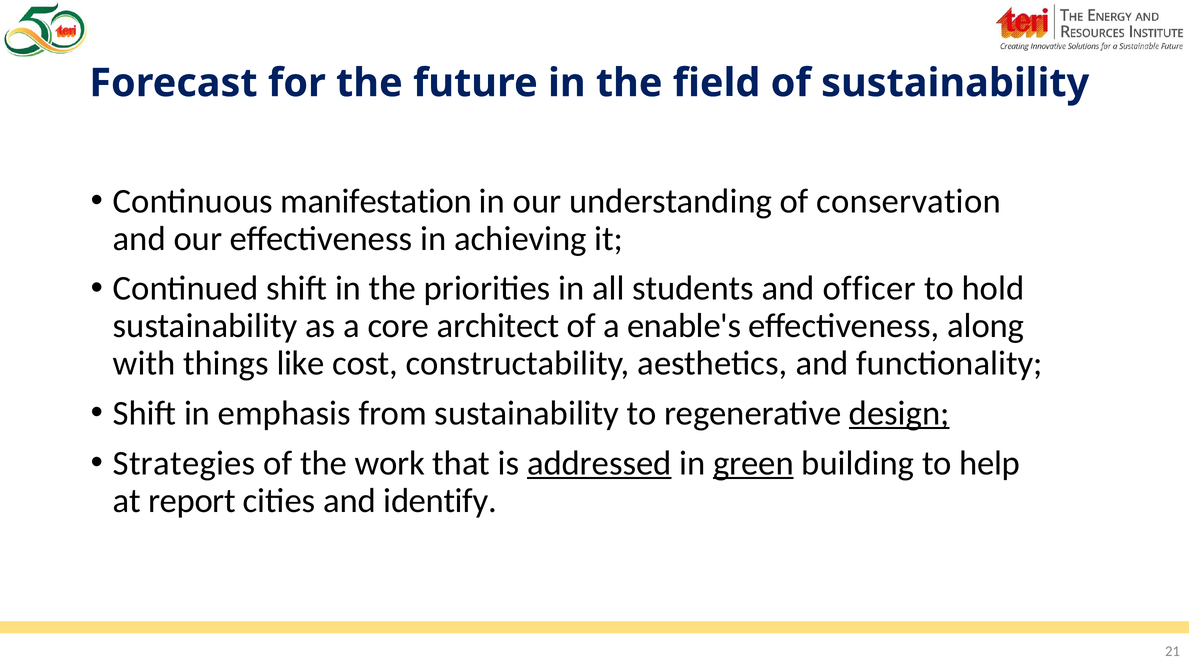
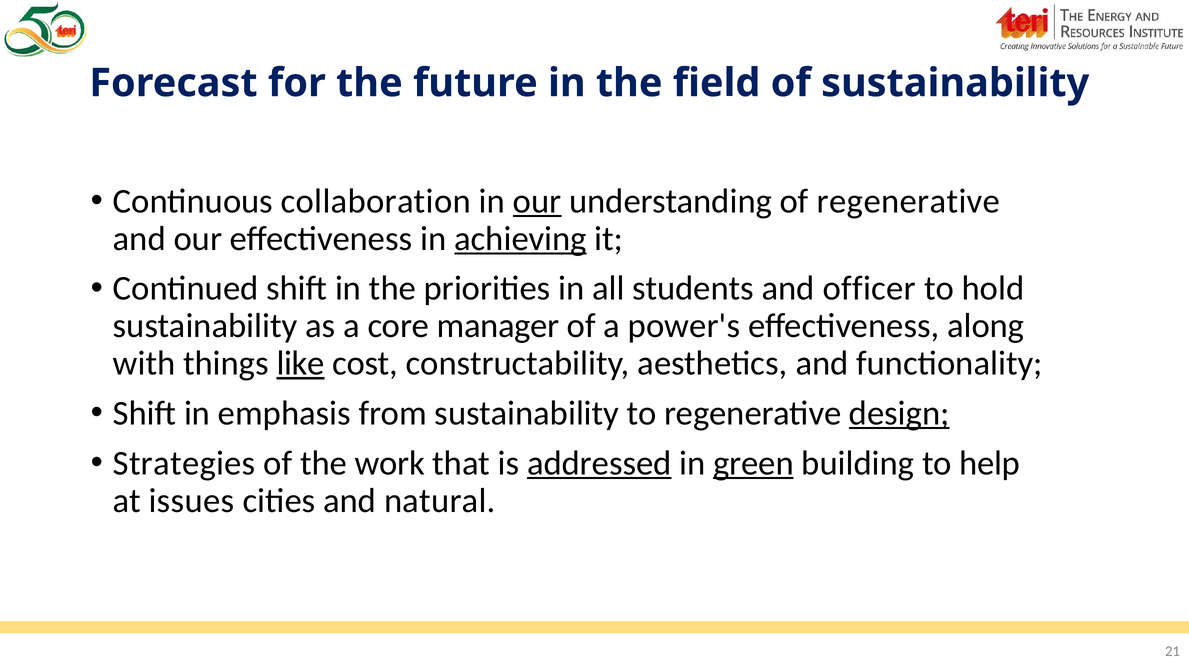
manifestation: manifestation -> collaboration (376, 201)
our underline: none -> present (537, 201)
of conservation: conservation -> regenerative (909, 201)
achieving underline: none -> present (521, 238)
architect: architect -> manager (498, 326)
enable's: enable's -> power's (684, 326)
like underline: none -> present (301, 363)
report: report -> issues (192, 500)
identify: identify -> natural (440, 500)
